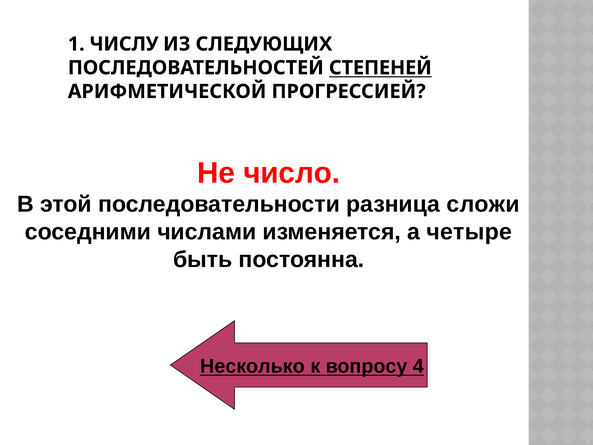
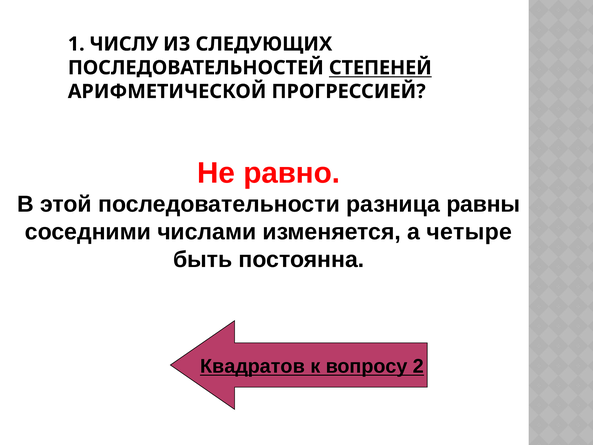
число: число -> равно (292, 173)
сложи: сложи -> равны (483, 204)
Несколько: Несколько -> Квадратов (253, 366)
4: 4 -> 2 (418, 366)
